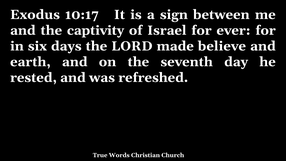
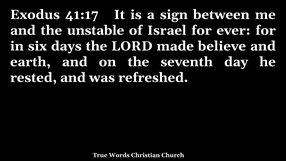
10:17: 10:17 -> 41:17 (82, 15)
captivity: captivity -> unstable (96, 30)
